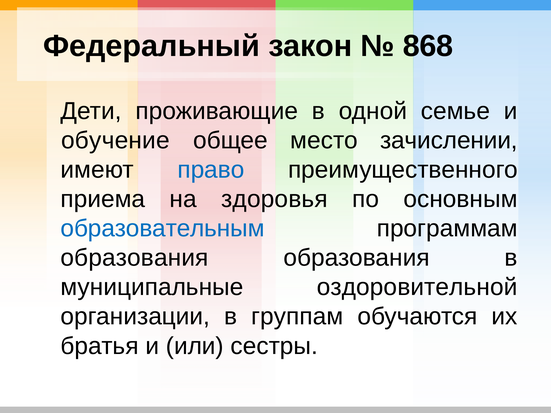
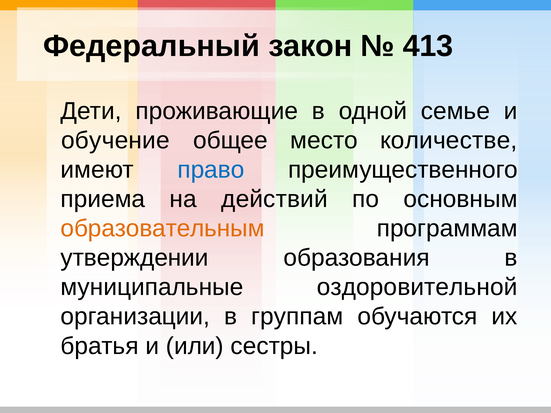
868: 868 -> 413 (428, 46)
зачислении: зачислении -> количестве (449, 140)
здоровья: здоровья -> действий (274, 199)
образовательным colour: blue -> orange (163, 229)
образования: образования -> утверждении (135, 258)
